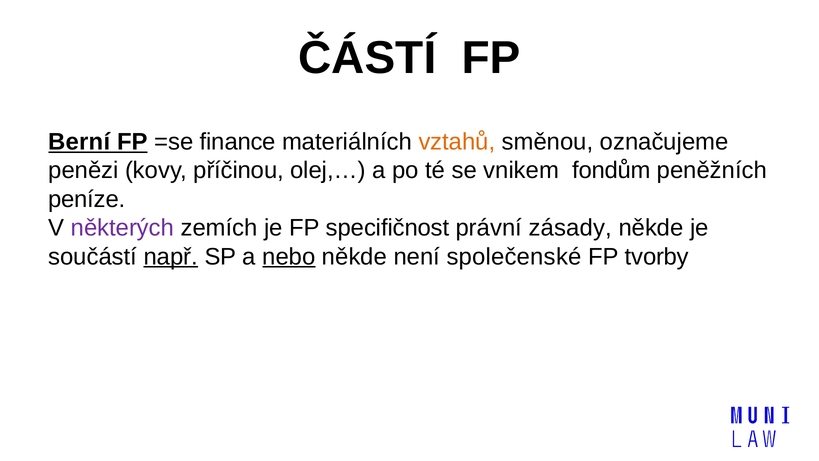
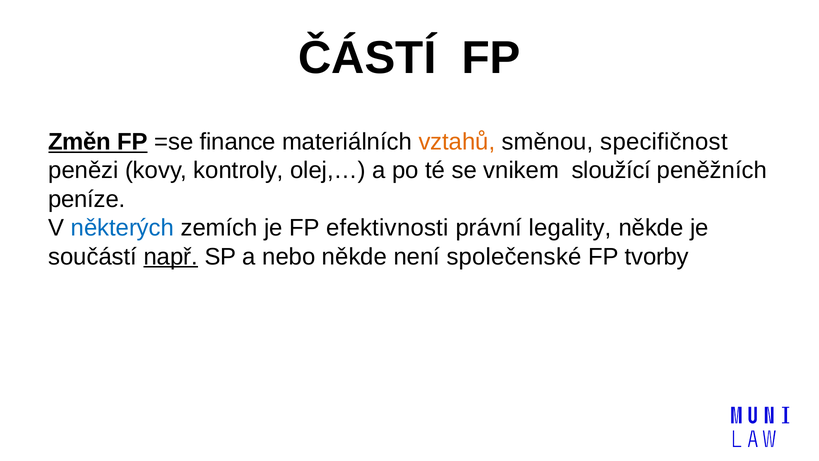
Berní: Berní -> Změn (80, 142)
označujeme: označujeme -> specifičnost (664, 142)
příčinou: příčinou -> kontroly (239, 170)
fondům: fondům -> sloužící (611, 170)
některých colour: purple -> blue (122, 228)
specifičnost: specifičnost -> efektivnosti (387, 228)
zásady: zásady -> legality (570, 228)
nebo underline: present -> none (289, 256)
